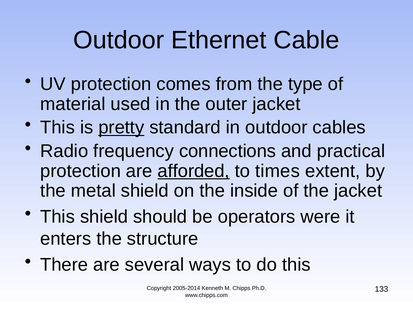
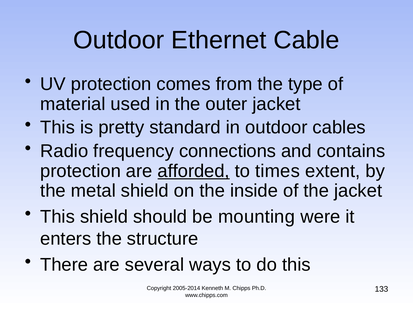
pretty underline: present -> none (121, 128)
practical: practical -> contains (351, 151)
operators: operators -> mounting (257, 217)
